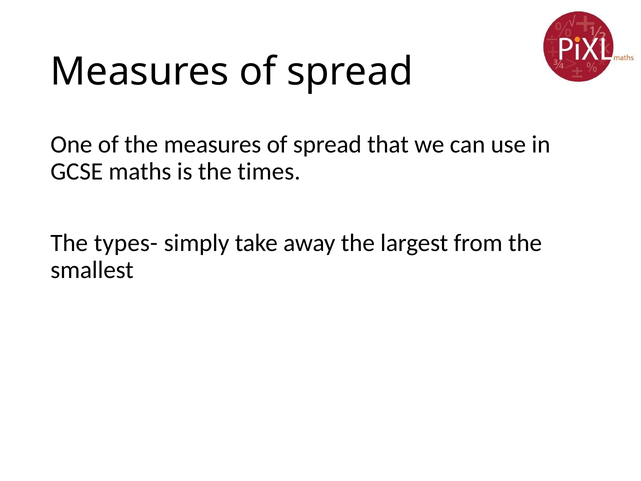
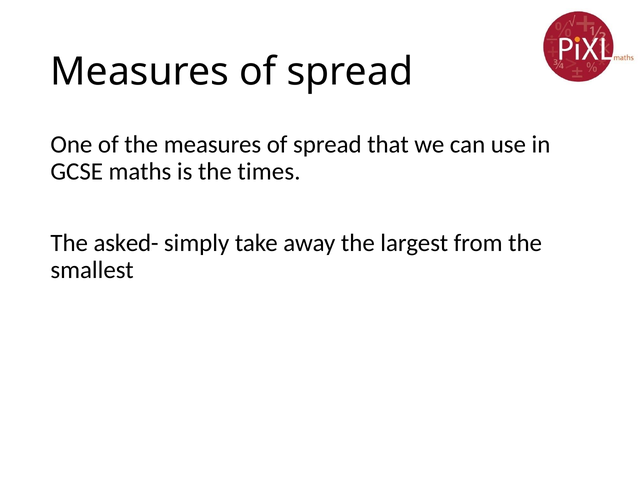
types-: types- -> asked- (126, 243)
